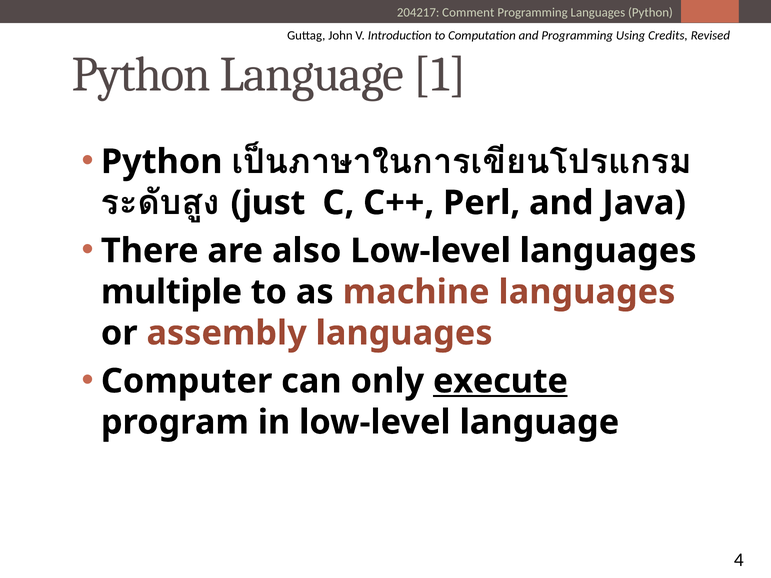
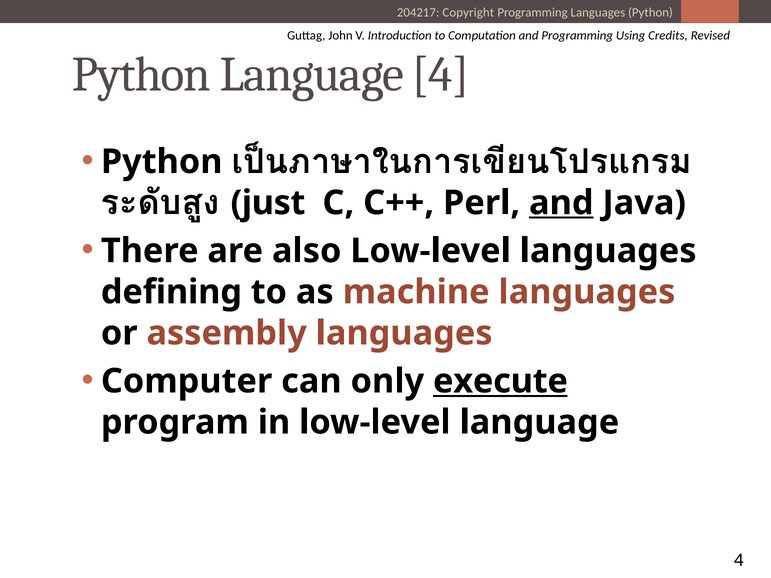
Comment: Comment -> Copyright (468, 12)
Python Language 1: 1 -> 4 (440, 75)
and underline: none -> present (561, 203)
multiple: multiple -> defining (171, 292)
